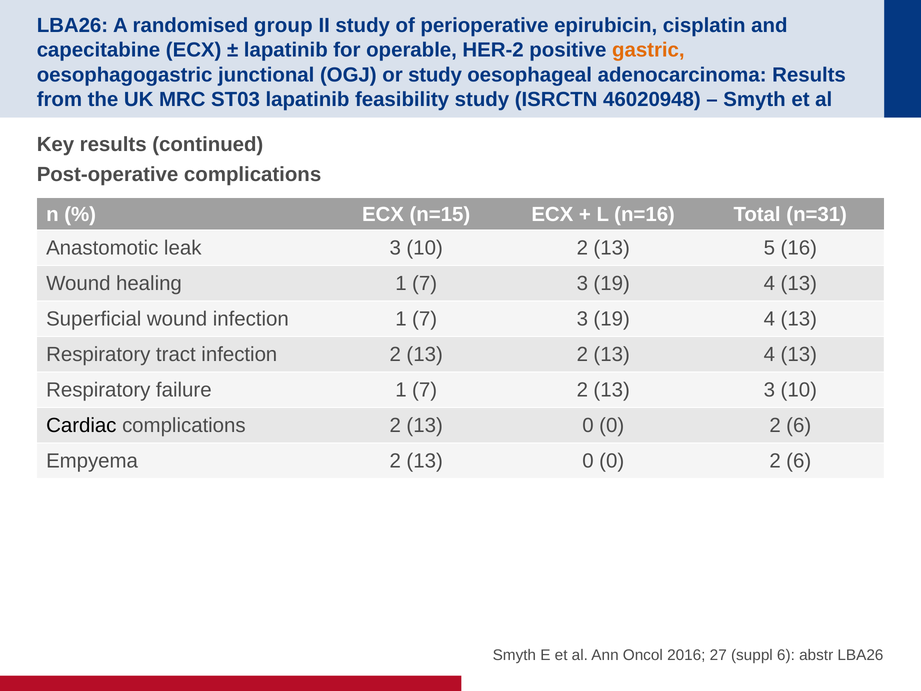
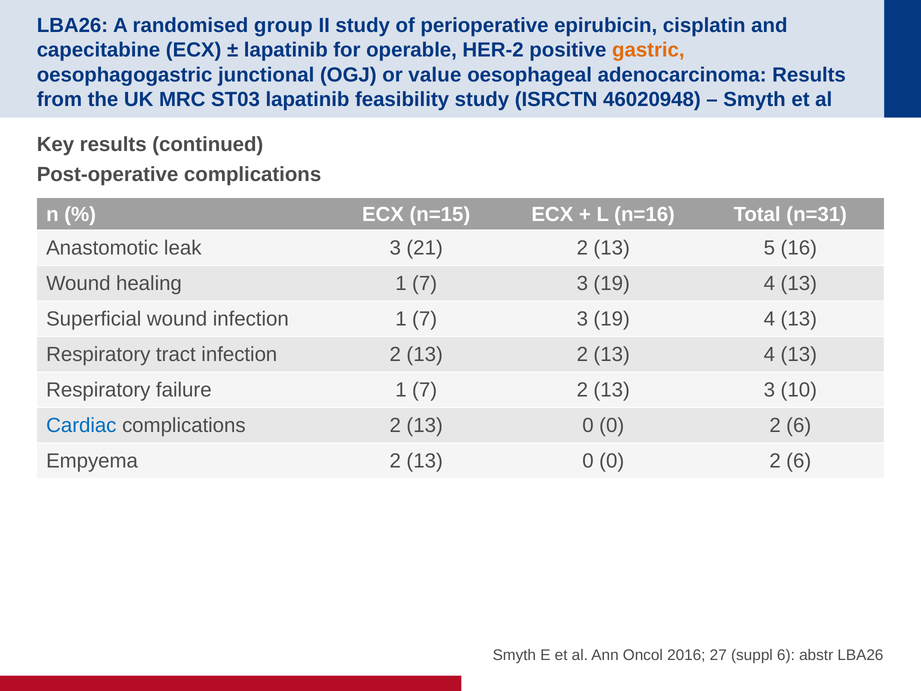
or study: study -> value (435, 75)
leak 3 10: 10 -> 21 (425, 248)
Cardiac colour: black -> blue (81, 425)
